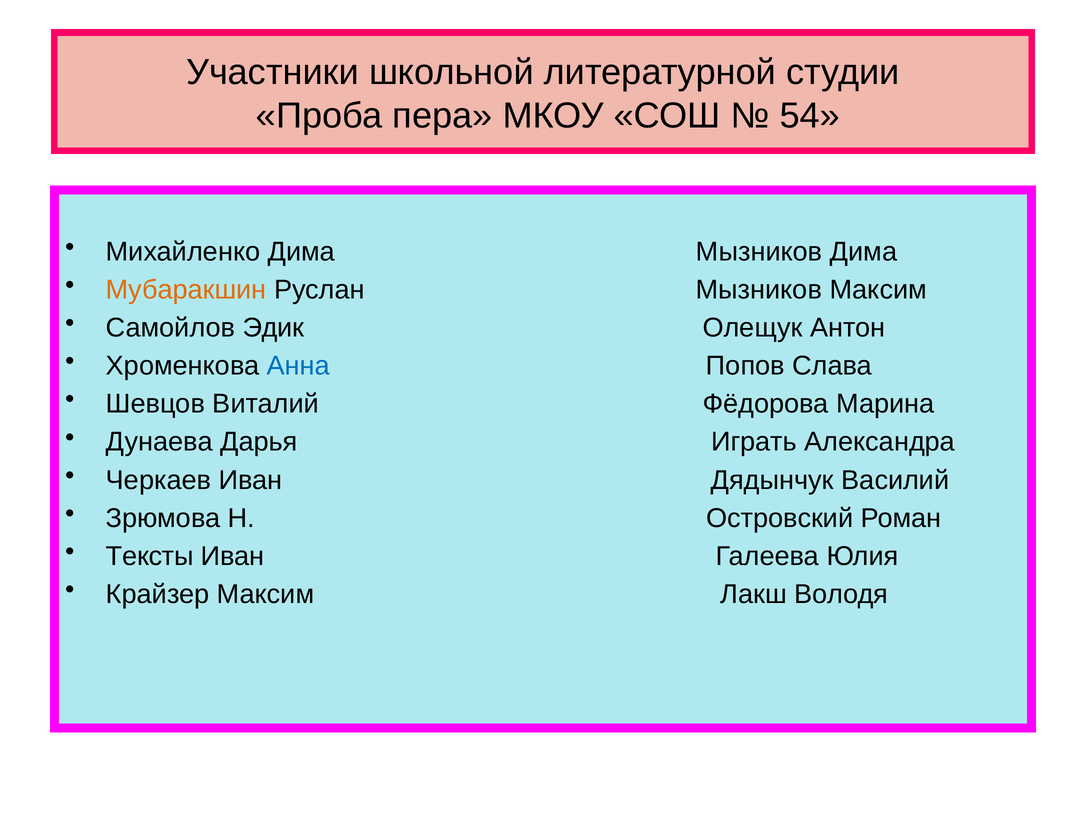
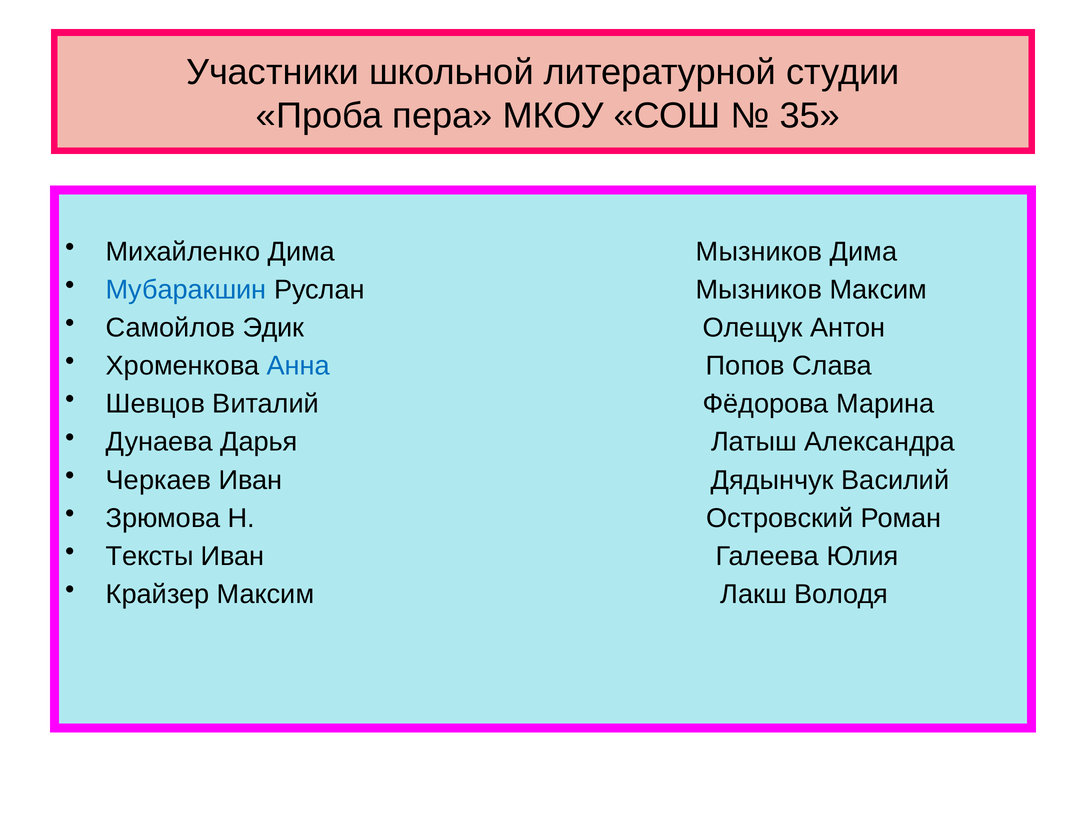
54: 54 -> 35 (810, 116)
Мубаракшин colour: orange -> blue (186, 290)
Играть: Играть -> Латыш (754, 442)
